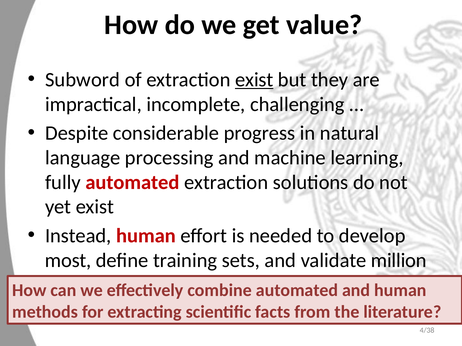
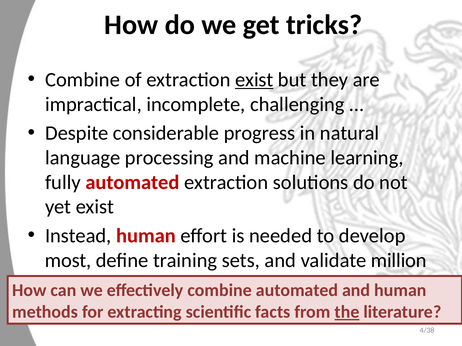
value: value -> tricks (324, 25)
Subword: Subword -> Combine (83, 80)
the underline: none -> present (347, 312)
